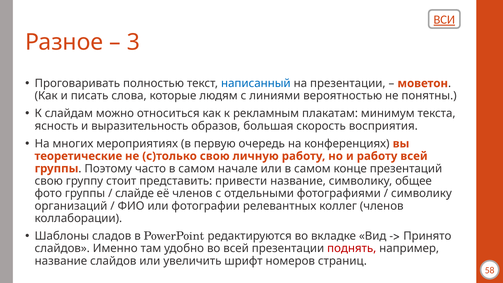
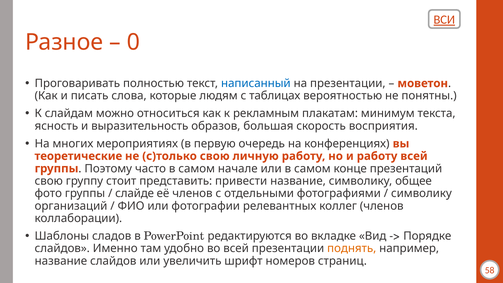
3: 3 -> 0 (133, 42)
линиями: линиями -> таблицах (275, 96)
Принято: Принято -> Порядке (427, 236)
поднять colour: red -> orange (352, 248)
